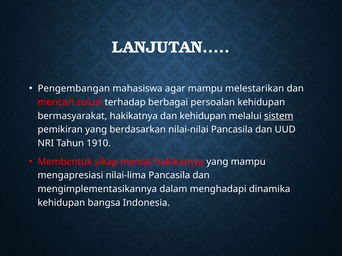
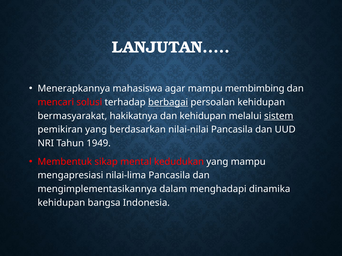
Pengembangan: Pengembangan -> Menerapkannya (74, 89)
melestarikan: melestarikan -> membimbing (255, 89)
berbagai underline: none -> present (168, 102)
1910: 1910 -> 1949 (99, 144)
mental hakikatnya: hakikatnya -> kedudukan (179, 162)
